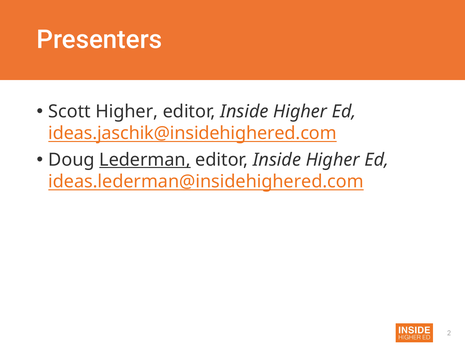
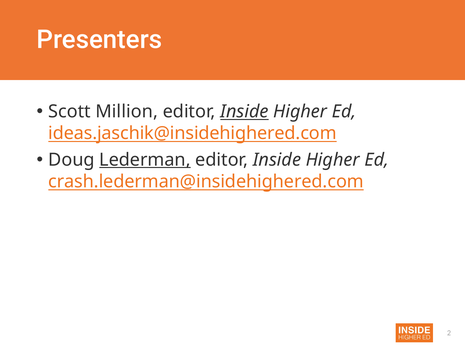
Scott Higher: Higher -> Million (127, 112)
Inside underline: none -> present (244, 112)
ideas.lederman@insidehighered.com: ideas.lederman@insidehighered.com -> crash.lederman@insidehighered.com (206, 181)
